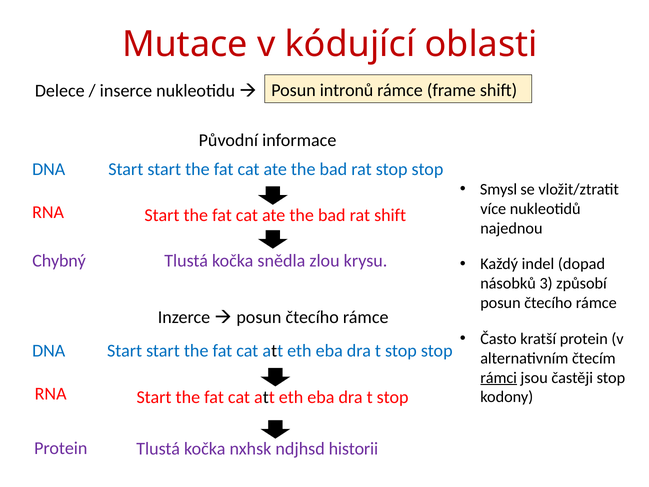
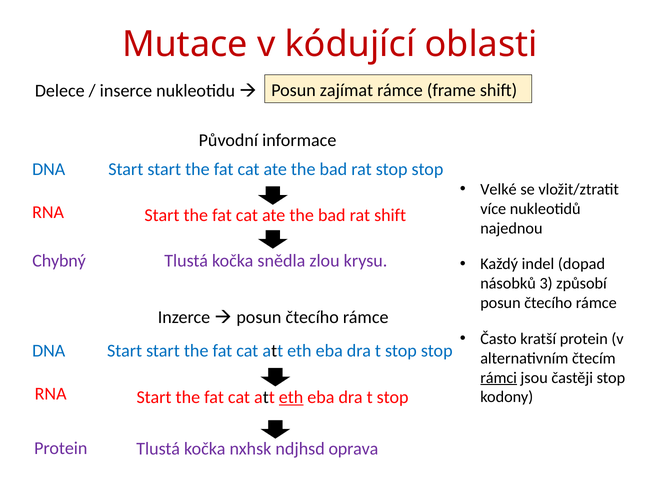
intronů: intronů -> zajímat (347, 90)
Smysl: Smysl -> Velké (498, 189)
eth underline: none -> present (291, 397)
historii: historii -> oprava (353, 449)
